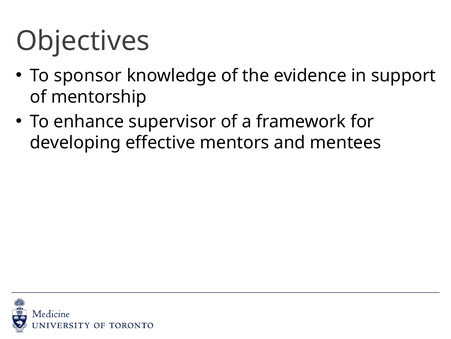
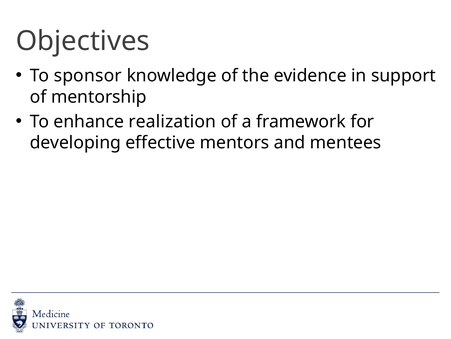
supervisor: supervisor -> realization (172, 121)
